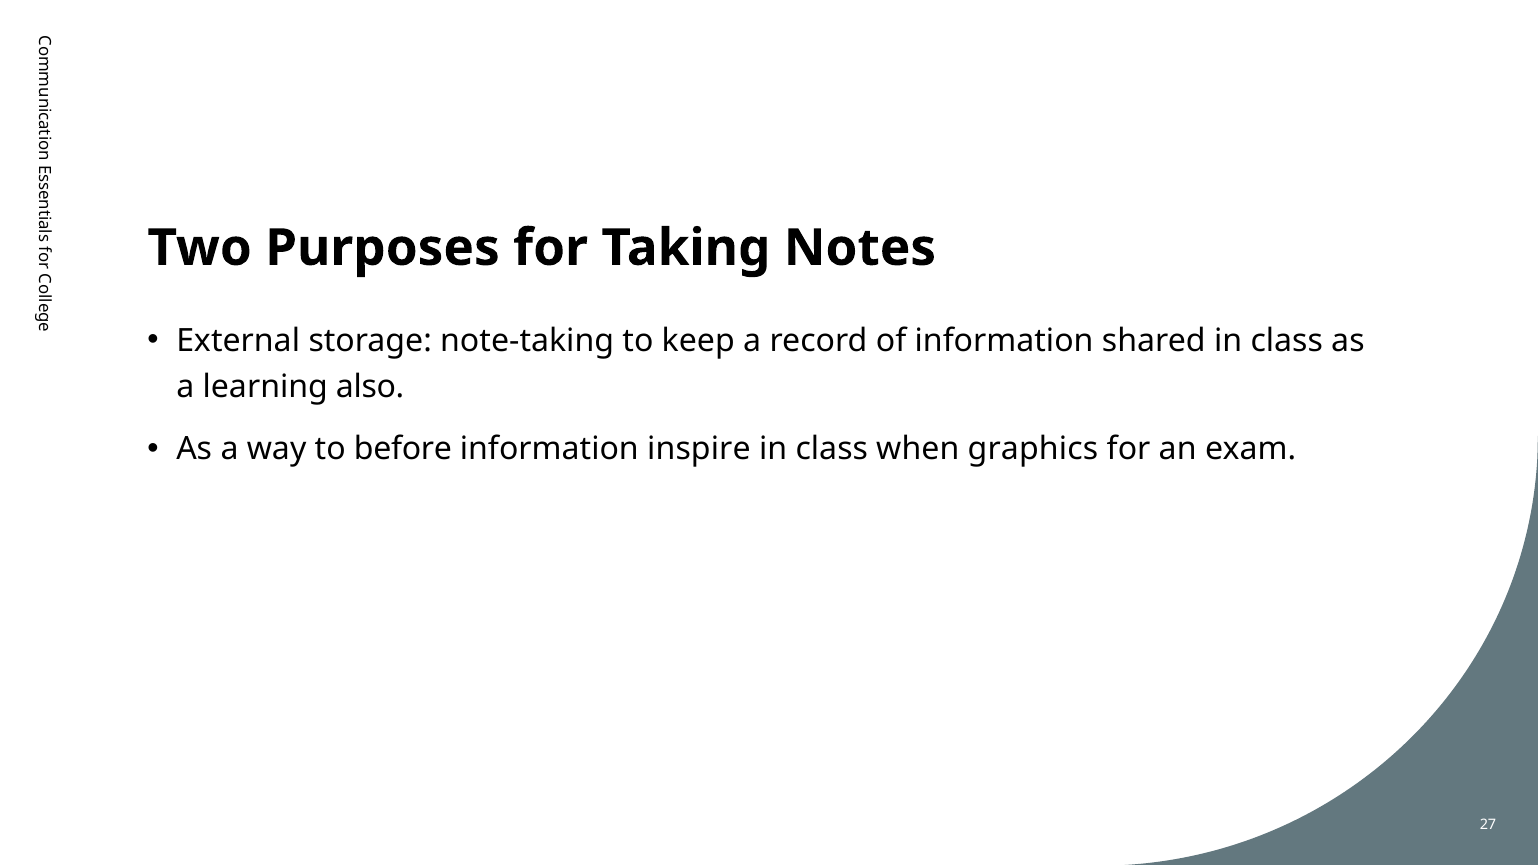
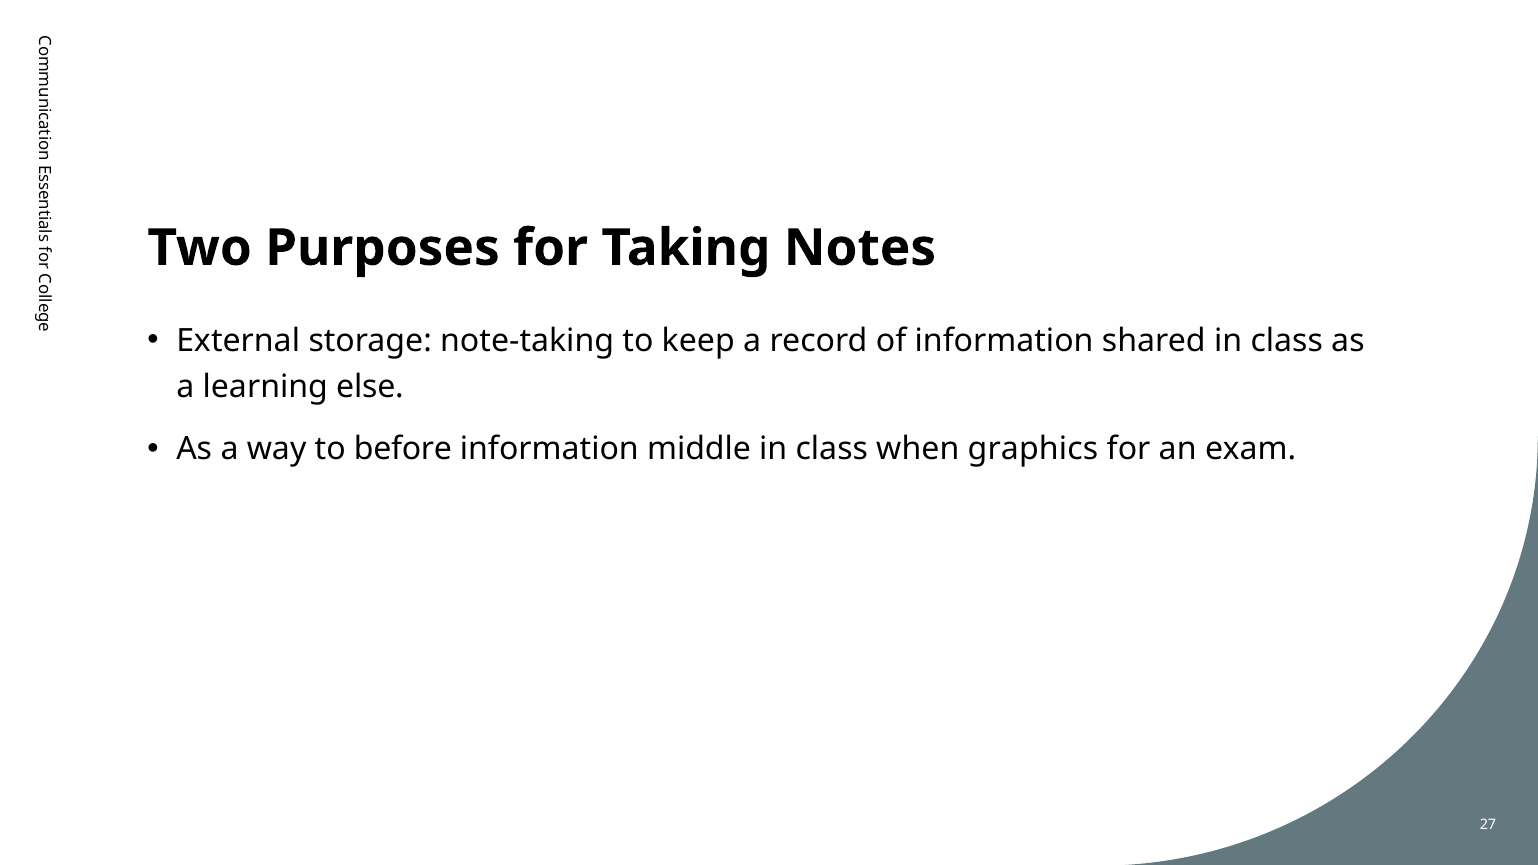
also: also -> else (370, 387)
inspire: inspire -> middle (699, 449)
